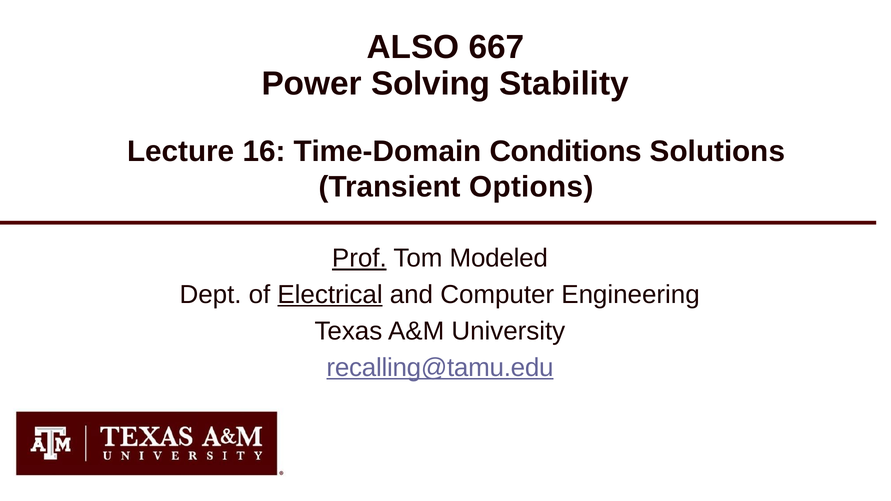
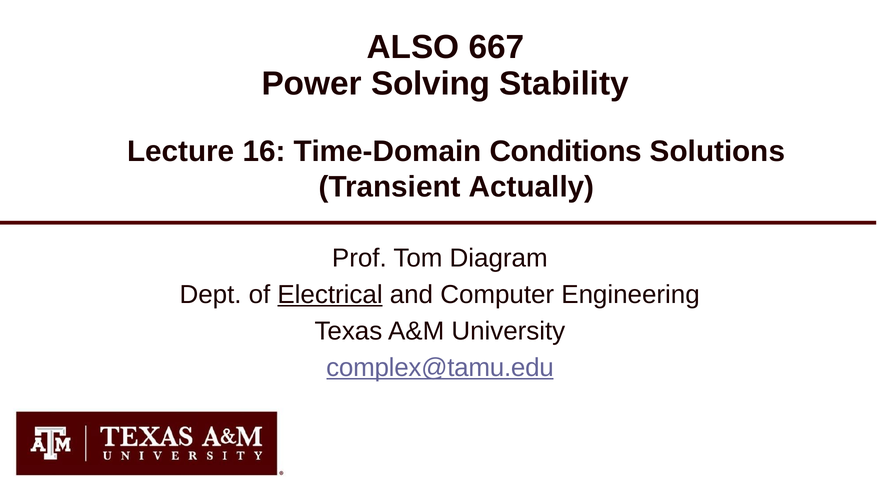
Options: Options -> Actually (532, 187)
Prof underline: present -> none (359, 258)
Modeled: Modeled -> Diagram (499, 258)
recalling@tamu.edu: recalling@tamu.edu -> complex@tamu.edu (440, 368)
